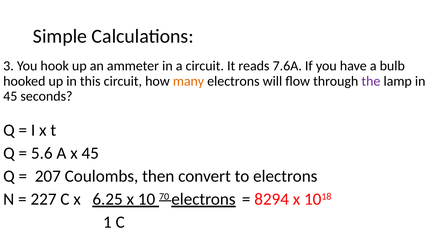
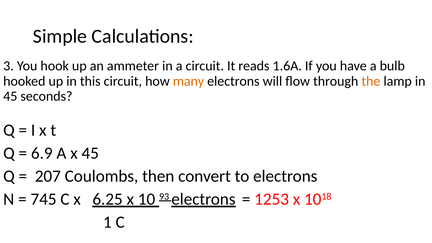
7.6A: 7.6A -> 1.6A (287, 66)
the colour: purple -> orange (371, 81)
5.6: 5.6 -> 6.9 (42, 153)
227: 227 -> 745 (44, 199)
70: 70 -> 93 (164, 196)
8294: 8294 -> 1253 (272, 199)
